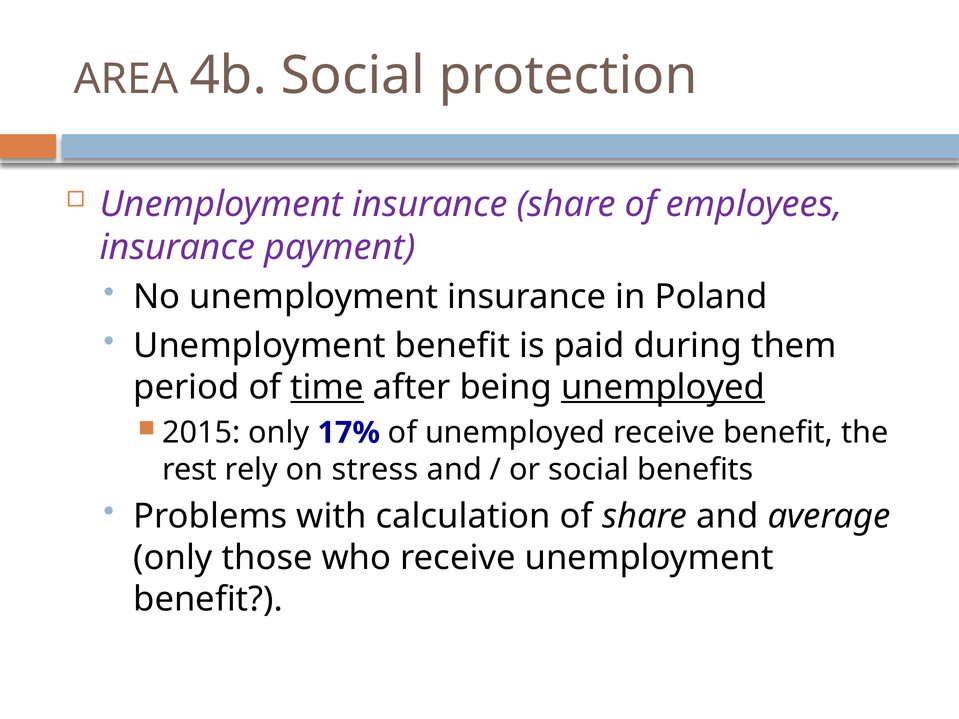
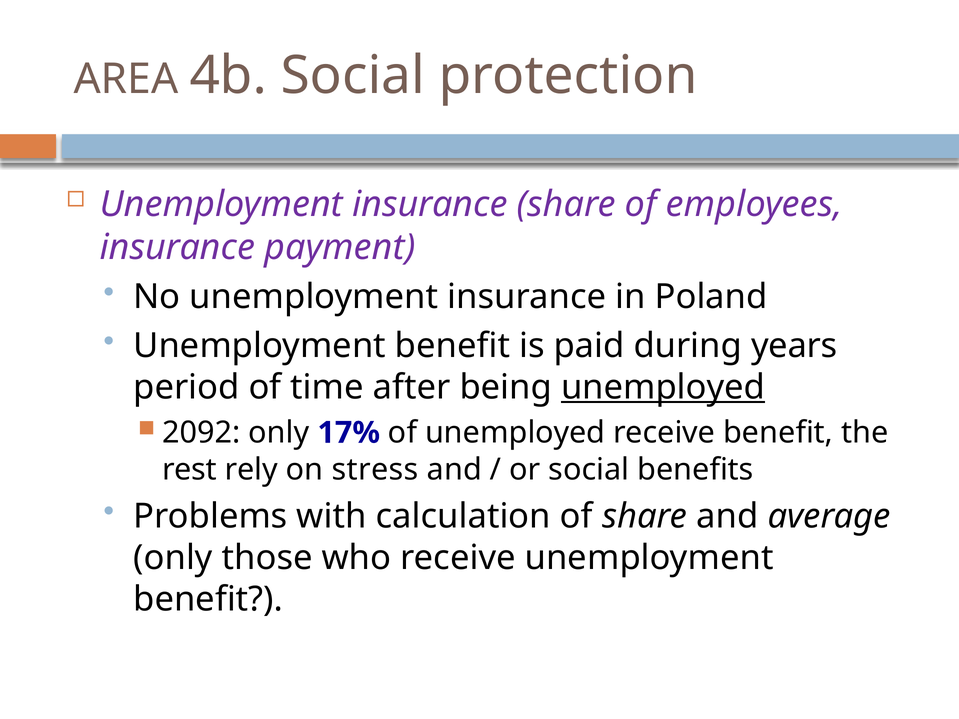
them: them -> years (794, 346)
time underline: present -> none (327, 387)
2015: 2015 -> 2092 (201, 433)
